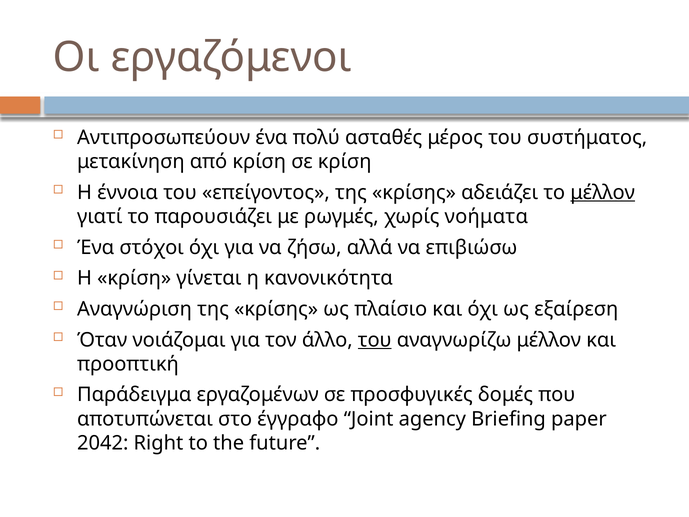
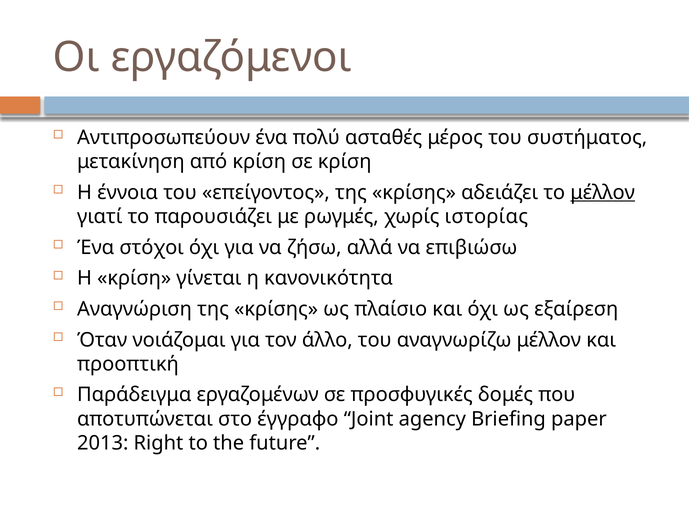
νοήματα: νοήματα -> ιστορίας (486, 216)
του underline: present -> none (375, 340)
2042: 2042 -> 2013 (103, 443)
